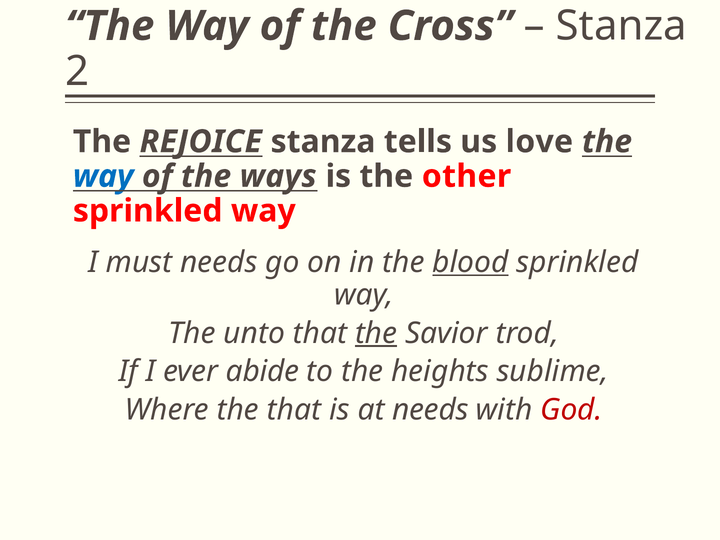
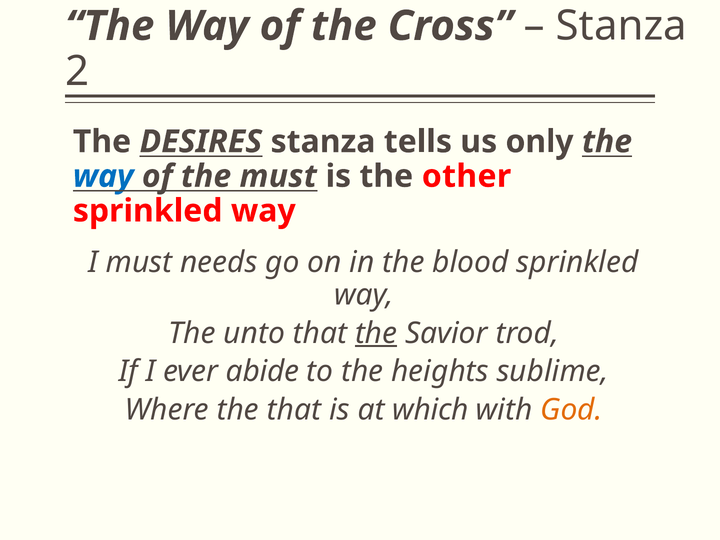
REJOICE: REJOICE -> DESIRES (201, 142)
love: love -> only (540, 142)
the ways: ways -> must (278, 176)
blood underline: present -> none (470, 262)
at needs: needs -> which (430, 410)
God colour: red -> orange (571, 410)
